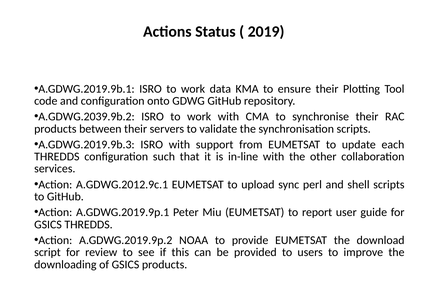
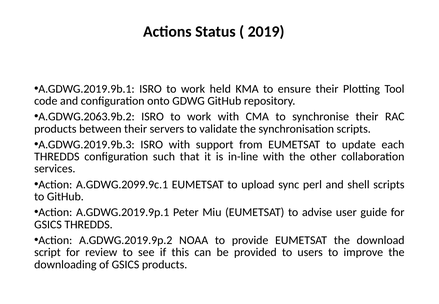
data: data -> held (220, 89)
A.GDWG.2039.9b.2: A.GDWG.2039.9b.2 -> A.GDWG.2063.9b.2 (86, 117)
A.GDWG.2012.9c.1: A.GDWG.2012.9c.1 -> A.GDWG.2099.9c.1 (122, 184)
report: report -> advise (317, 212)
